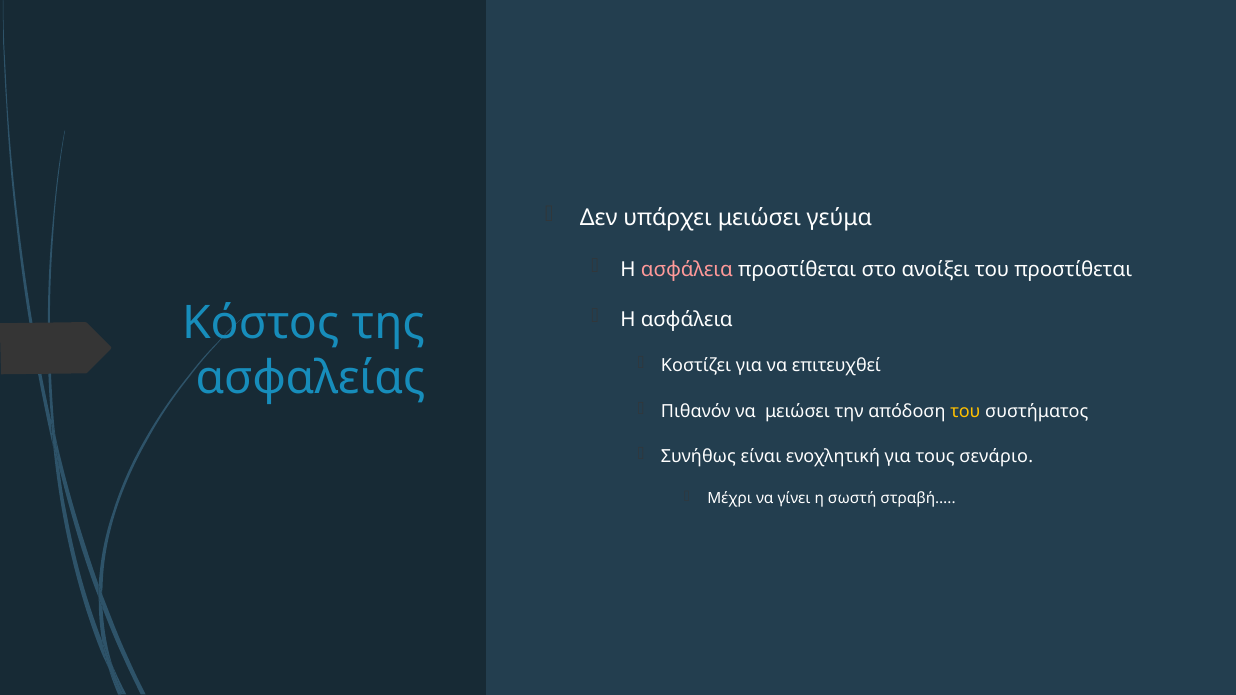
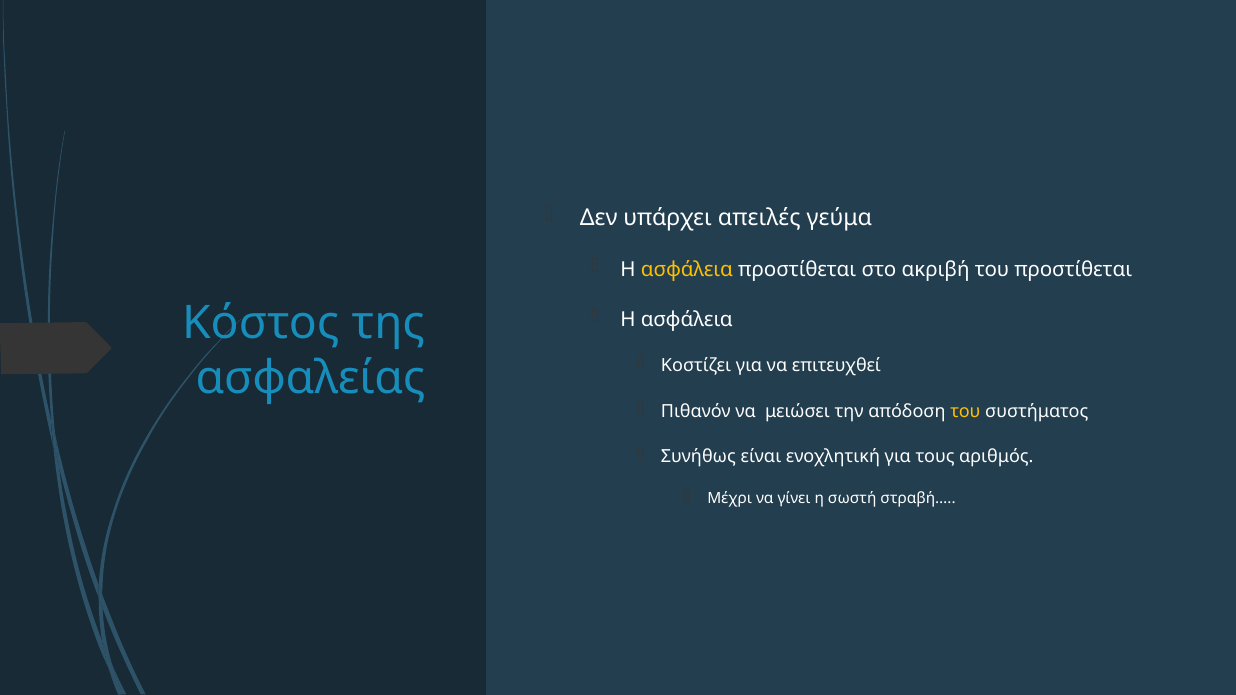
υπάρχει μειώσει: μειώσει -> απειλές (759, 218)
ασφάλεια colour: pink -> yellow (687, 269)
ανοίξει: ανοίξει -> ακριβή (936, 269)
σενάριο: σενάριο -> αριθμός (996, 457)
